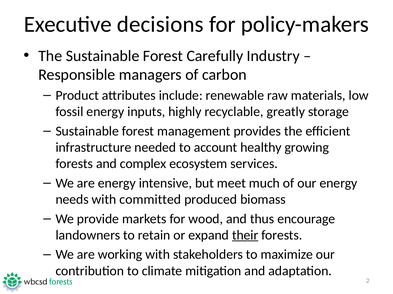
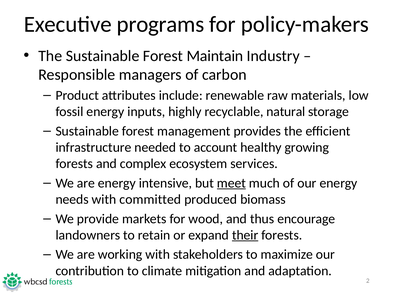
decisions: decisions -> programs (160, 24)
Carefully: Carefully -> Maintain (215, 56)
greatly: greatly -> natural (286, 112)
meet underline: none -> present (231, 184)
